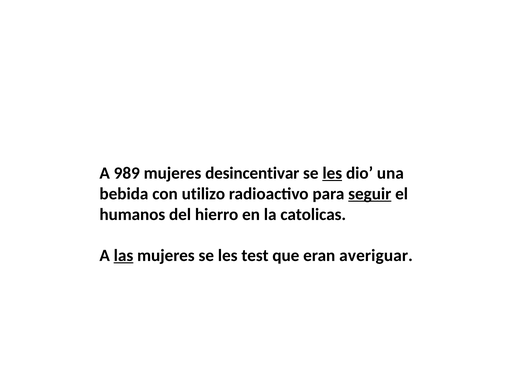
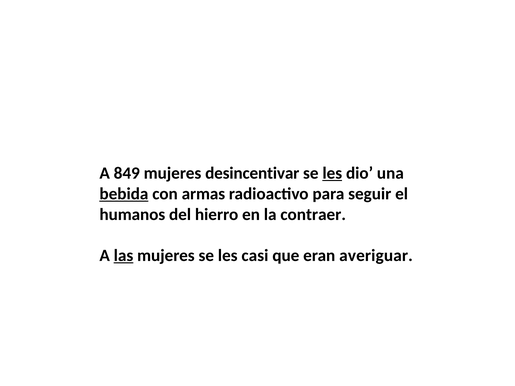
989: 989 -> 849 (127, 173)
bebida underline: none -> present (124, 194)
utilizo: utilizo -> armas (203, 194)
seguir underline: present -> none (370, 194)
catolicas: catolicas -> contraer (313, 215)
test: test -> casi (255, 256)
